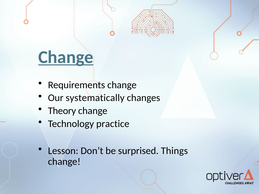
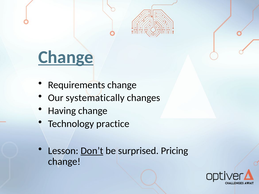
Theory: Theory -> Having (62, 111)
Don’t underline: none -> present (92, 151)
Things: Things -> Pricing (174, 151)
